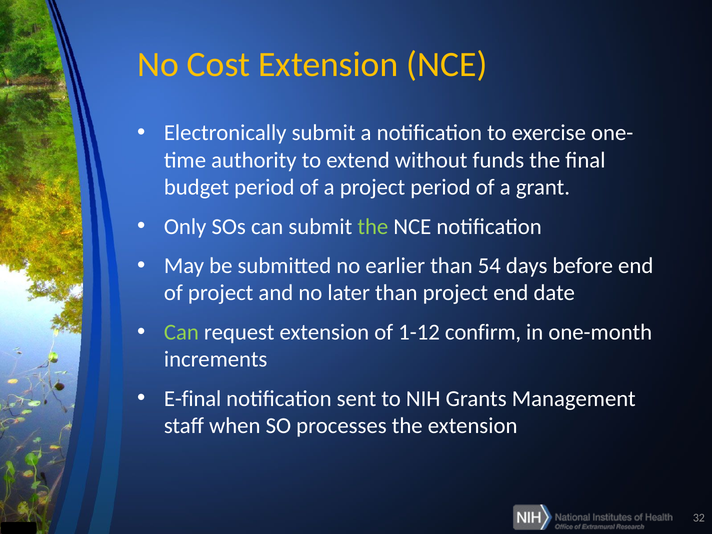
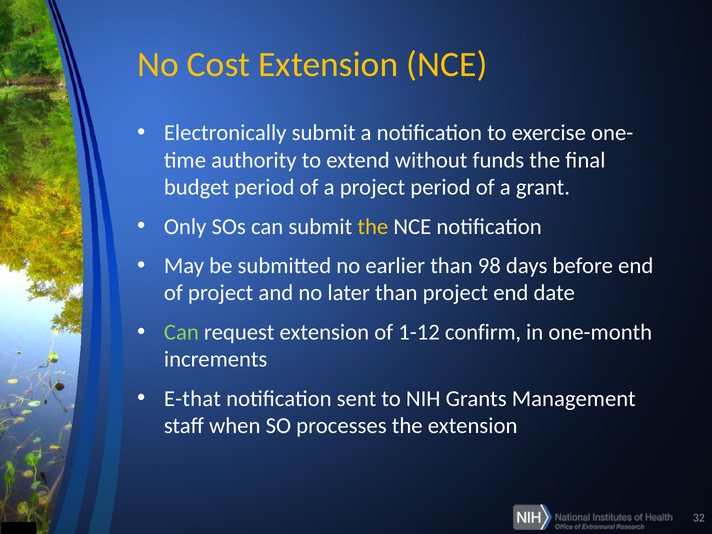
the colour: light green -> yellow (373, 227)
54: 54 -> 98 (489, 266)
E-final: E-final -> E-that (192, 399)
